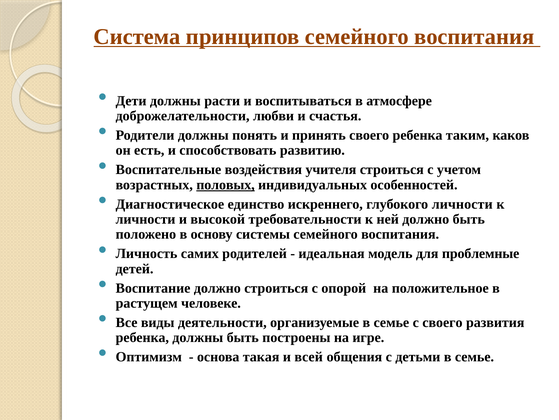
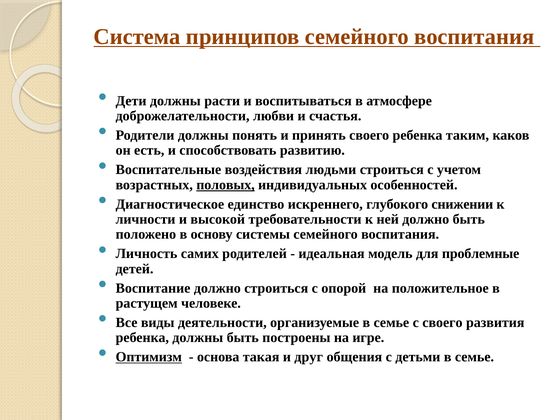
учителя: учителя -> людьми (331, 169)
глубокого личности: личности -> снижении (462, 204)
Оптимизм underline: none -> present (149, 356)
всей: всей -> друг (309, 356)
